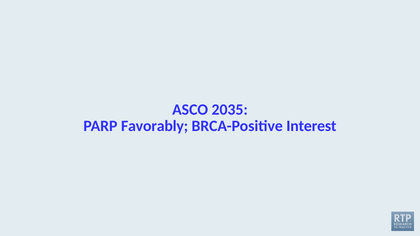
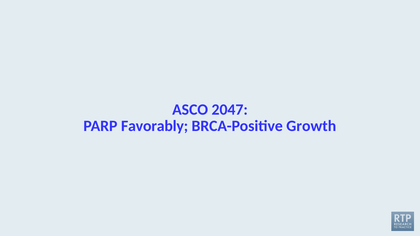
2035: 2035 -> 2047 (230, 110)
Interest: Interest -> Growth (311, 126)
